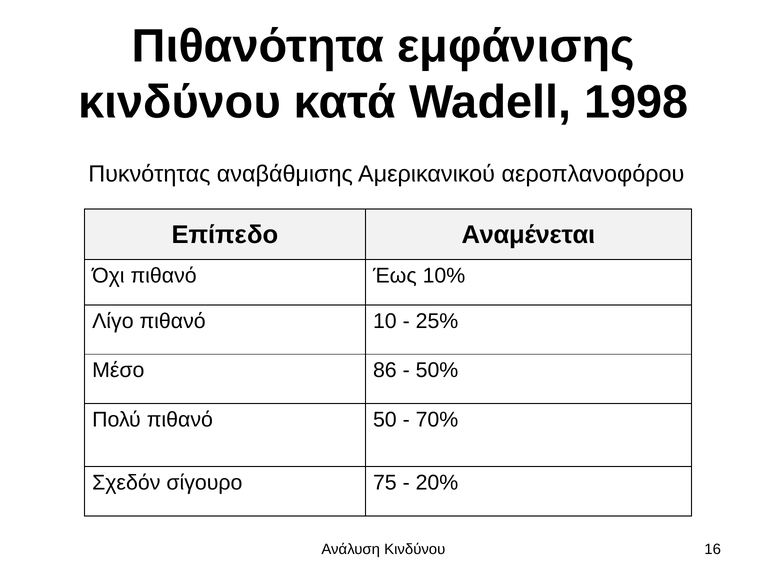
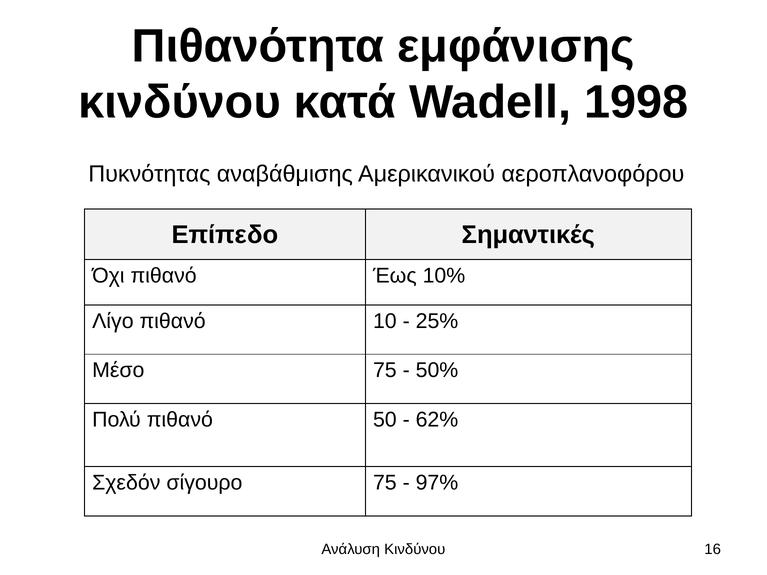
Αναμένεται: Αναμένεται -> Σημαντικές (528, 235)
Μέσο 86: 86 -> 75 (385, 371)
70%: 70% -> 62% (437, 420)
20%: 20% -> 97% (437, 483)
